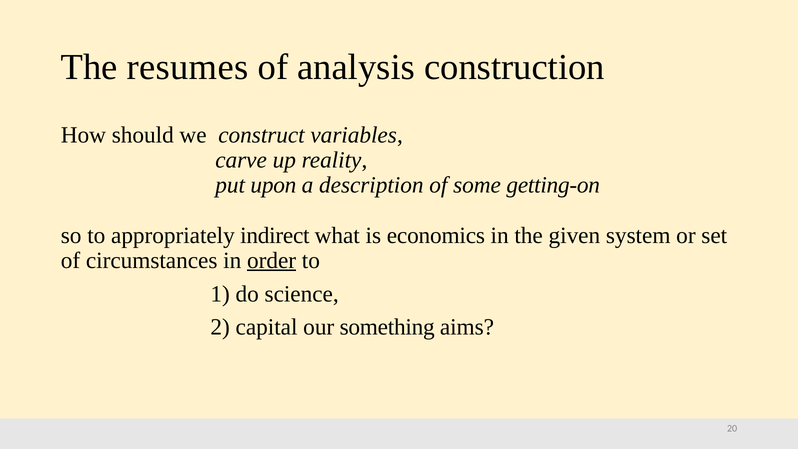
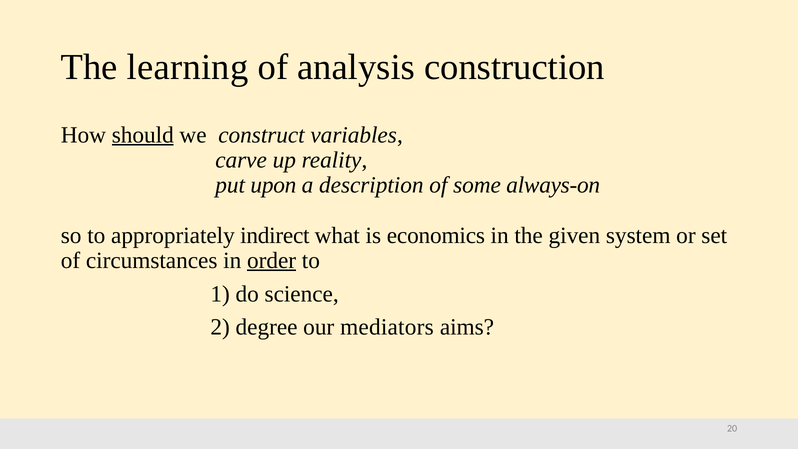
resumes: resumes -> learning (188, 67)
should underline: none -> present (143, 135)
getting-on: getting-on -> always-on (553, 185)
capital: capital -> degree (267, 327)
something: something -> mediators (387, 327)
